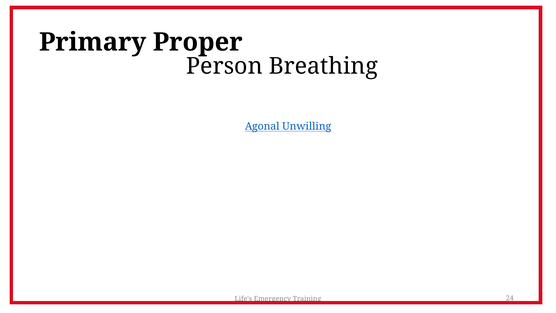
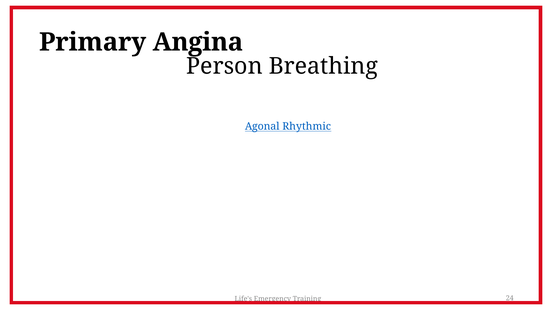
Proper: Proper -> Angina (198, 42)
Unwilling: Unwilling -> Rhythmic (307, 126)
